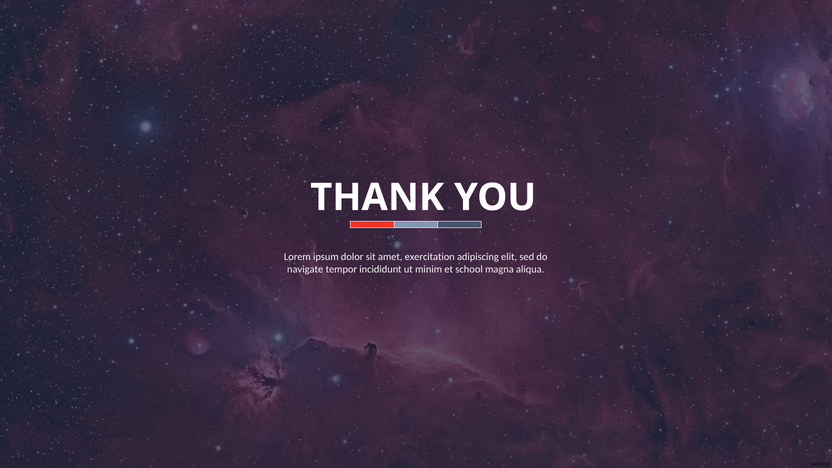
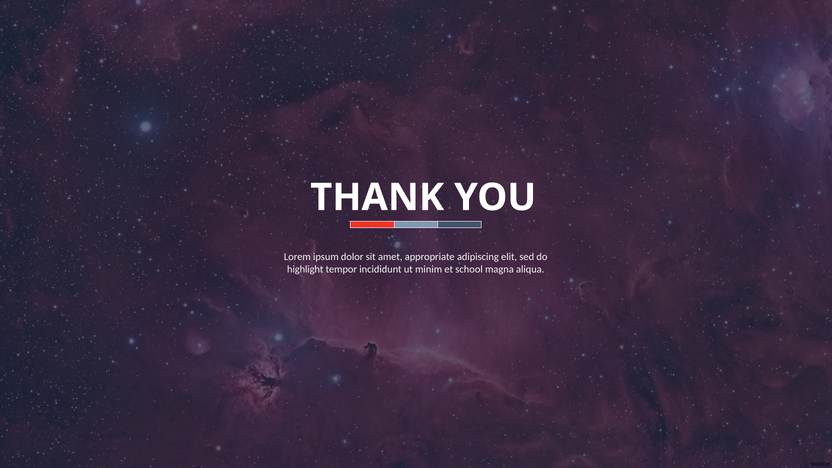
exercitation: exercitation -> appropriate (430, 257)
navigate: navigate -> highlight (305, 269)
